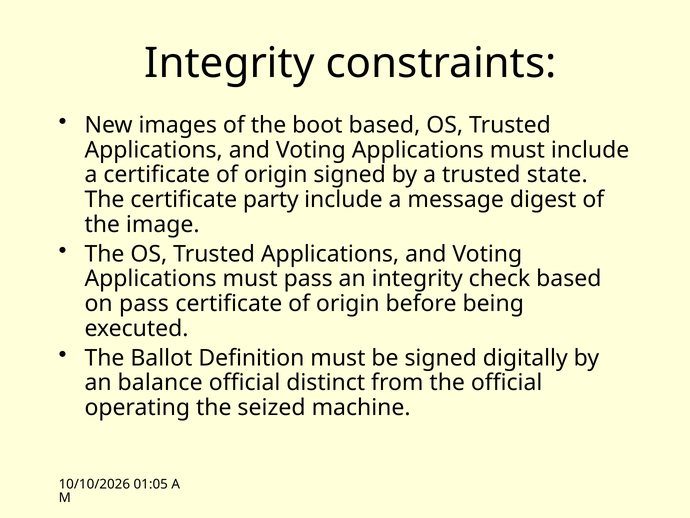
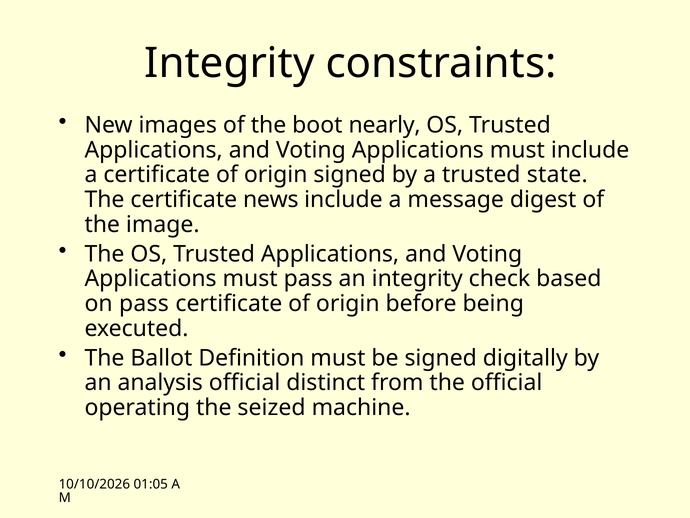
boot based: based -> nearly (385, 125)
party: party -> news (271, 199)
balance: balance -> analysis (160, 382)
